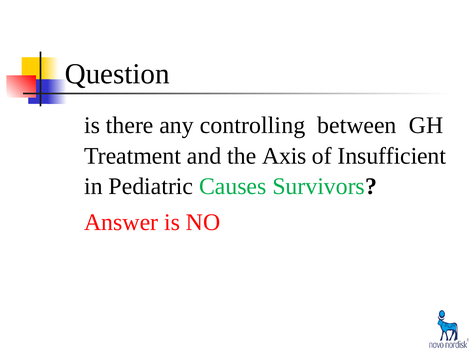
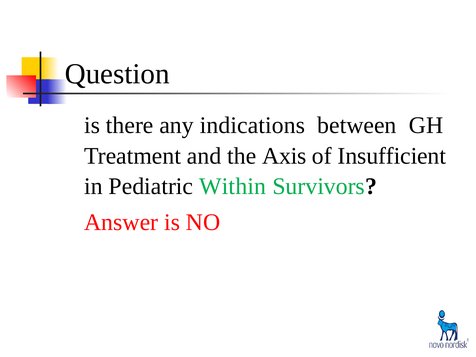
controlling: controlling -> indications (252, 125)
Causes: Causes -> Within (233, 186)
